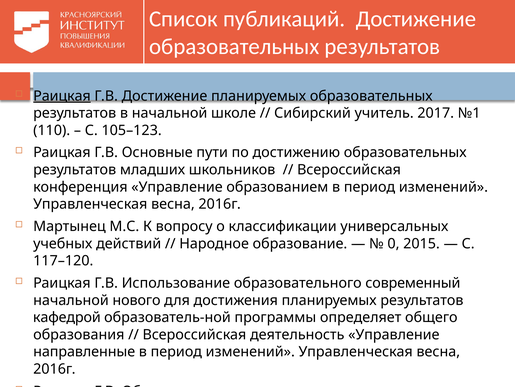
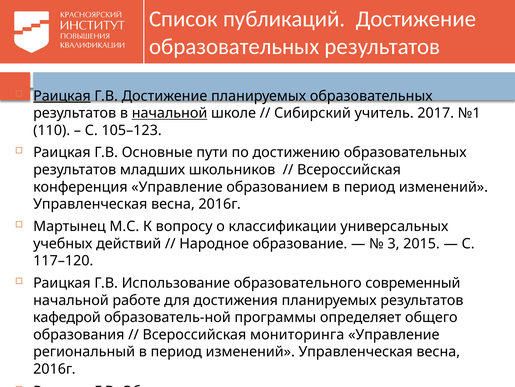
начальной underline: none -> present (170, 113)
0: 0 -> 3 (393, 243)
нового: нового -> работе (136, 300)
деятельность: деятельность -> мониторинга (297, 334)
направленные: направленные -> региональный (84, 351)
